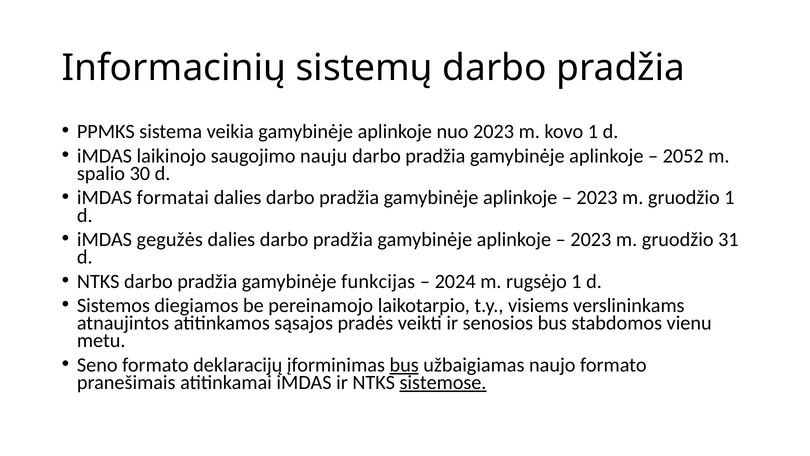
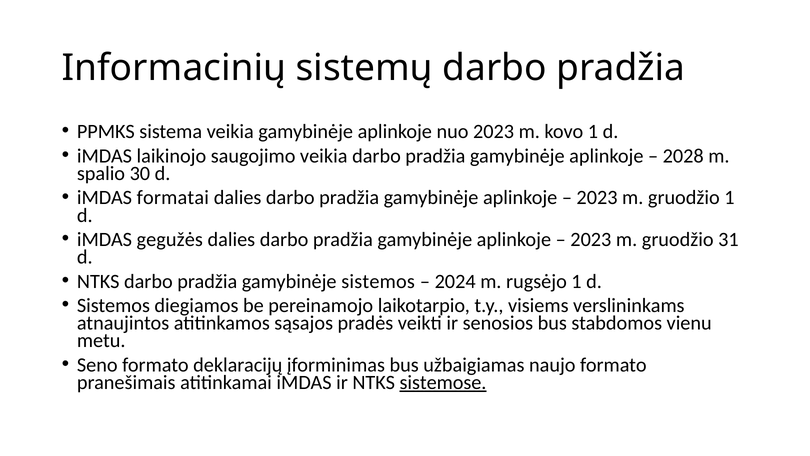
saugojimo nauju: nauju -> veikia (324, 156)
2052: 2052 -> 2028 (683, 156)
gamybinėje funkcijas: funkcijas -> sistemos (378, 281)
bus underline: present -> none (404, 365)
